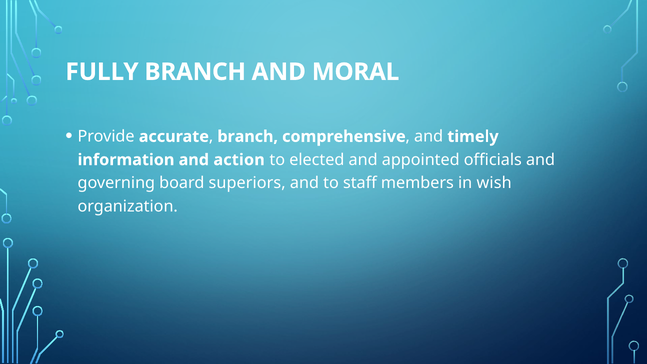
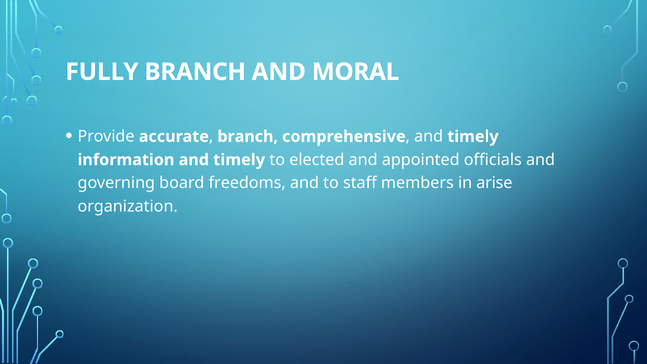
information and action: action -> timely (239, 160)
superiors: superiors -> freedoms (247, 183)
wish: wish -> arise (494, 183)
